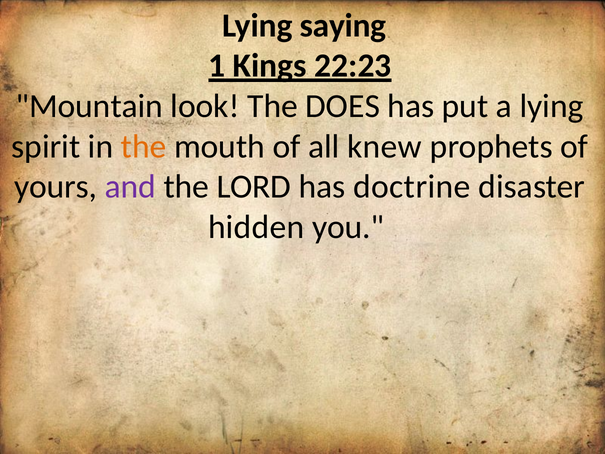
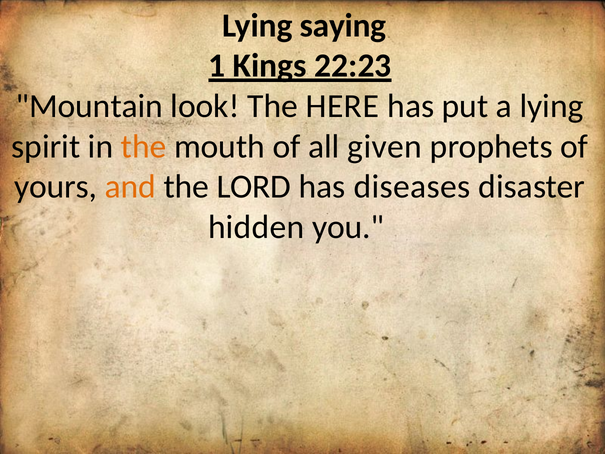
DOES: DOES -> HERE (342, 106)
knew: knew -> given (385, 146)
and colour: purple -> orange (130, 187)
doctrine: doctrine -> diseases (412, 187)
